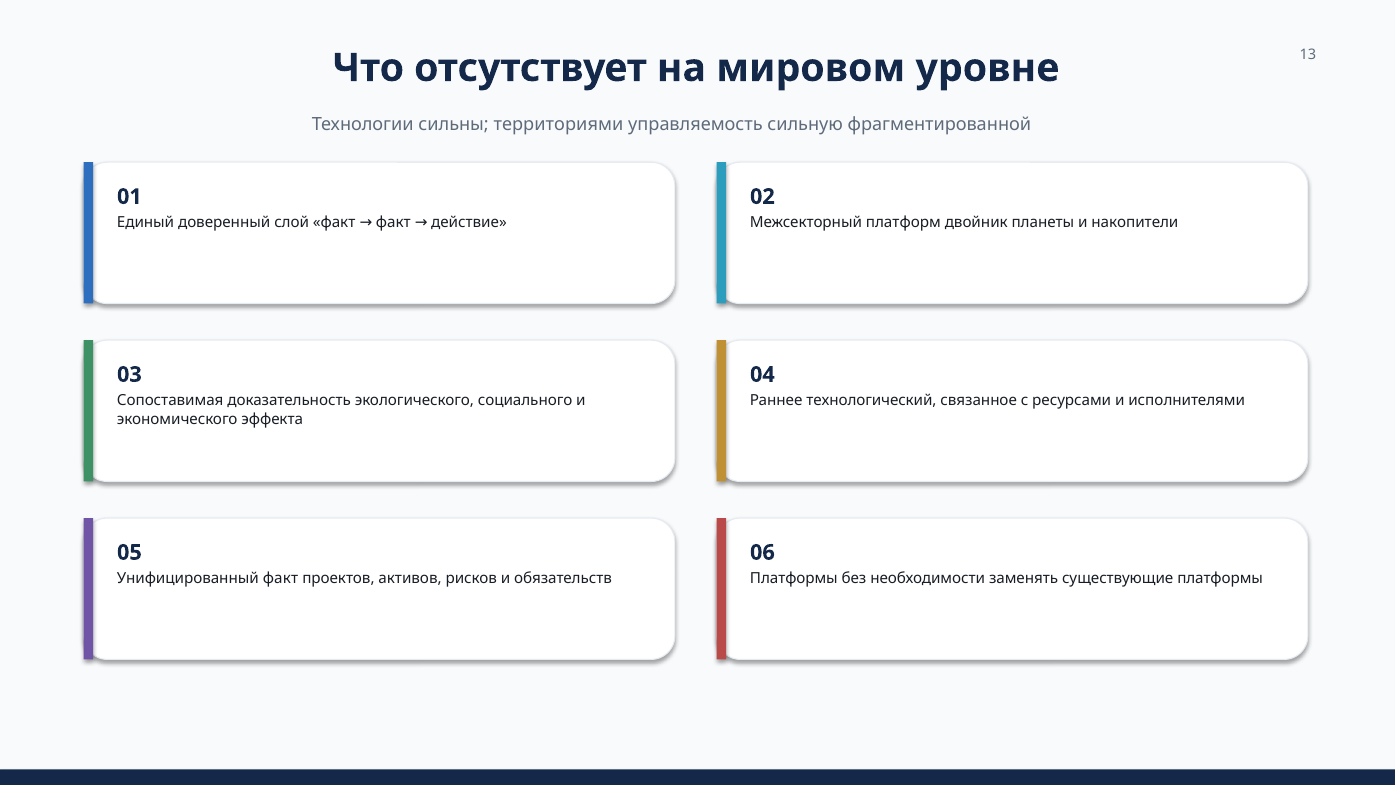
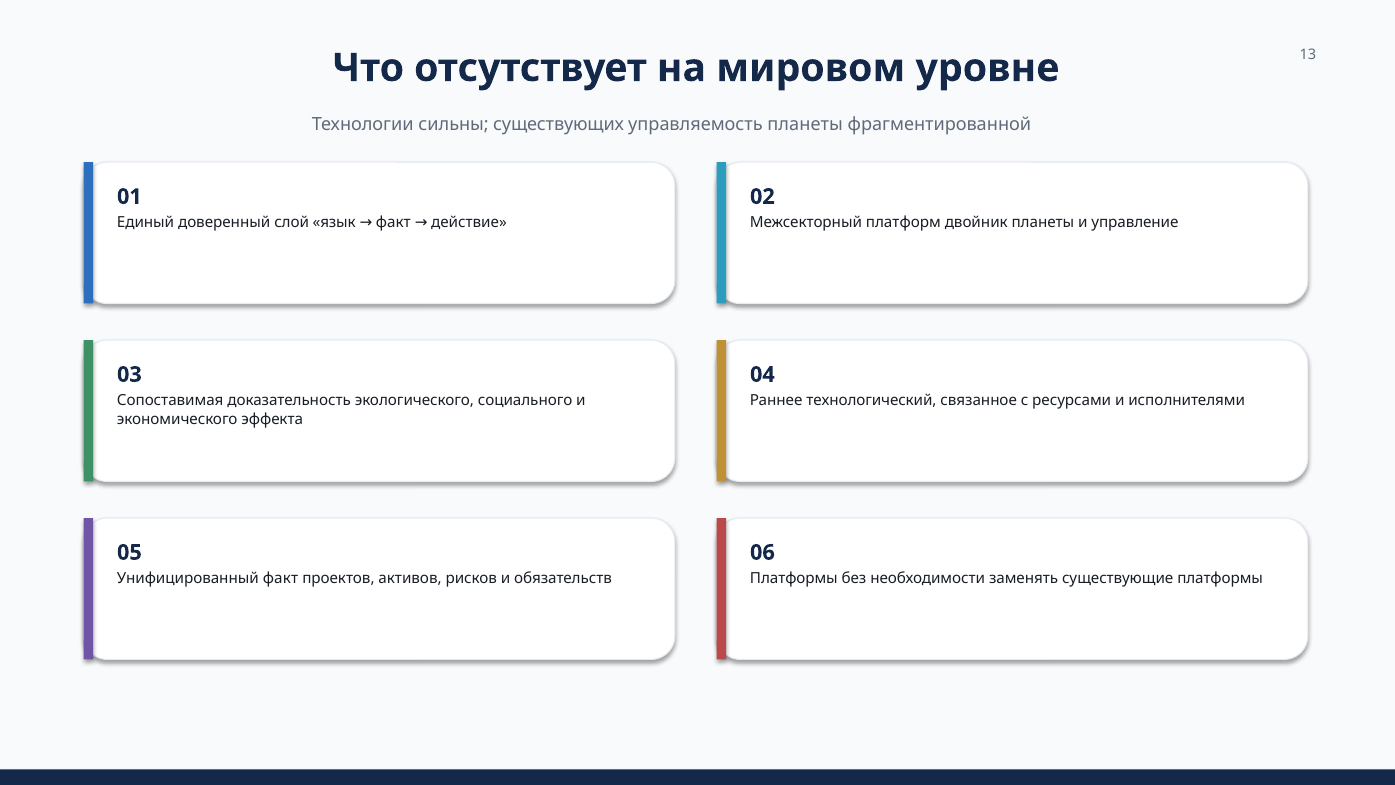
территориями: территориями -> существующих (559, 124)
управляемость сильную: сильную -> планеты (805, 124)
слой факт: факт -> язык (334, 223)
накопители: накопители -> управление (1135, 223)
